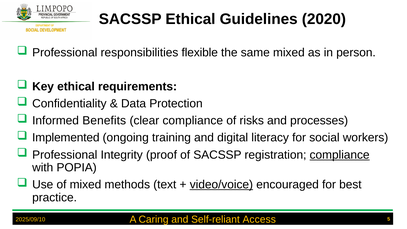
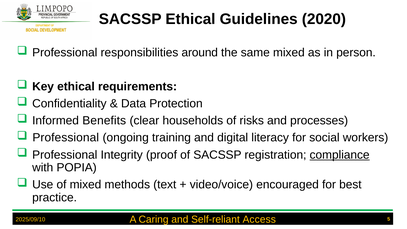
flexible: flexible -> around (200, 53)
clear compliance: compliance -> households (193, 121)
Implemented: Implemented -> Professional (66, 138)
video/voice underline: present -> none (221, 185)
